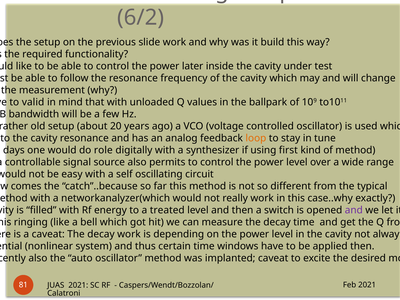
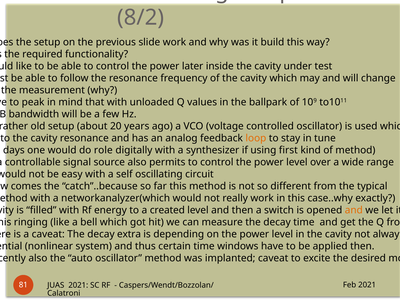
6/2: 6/2 -> 8/2 (141, 18)
valid: valid -> peak (33, 102)
treated: treated -> created (167, 210)
and colour: purple -> orange (354, 210)
decay work: work -> extra (129, 234)
